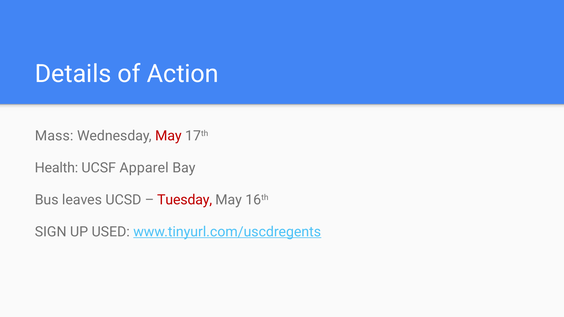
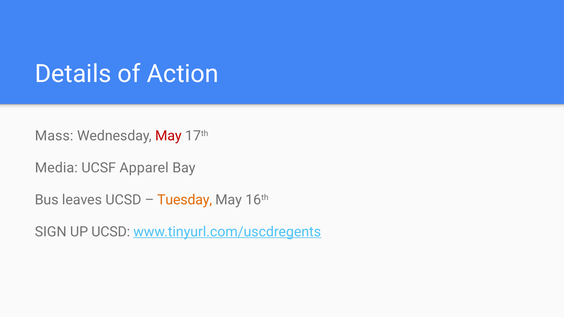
Health: Health -> Media (56, 168)
Tuesday colour: red -> orange (185, 200)
UP USED: USED -> UCSD (111, 232)
